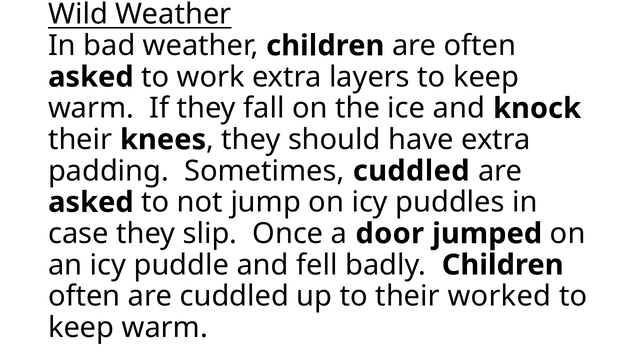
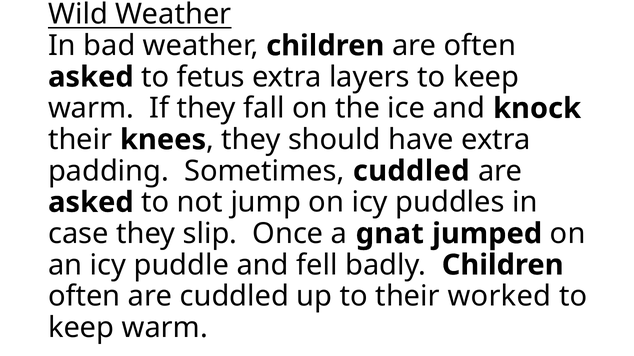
work: work -> fetus (211, 77)
door: door -> gnat (390, 234)
